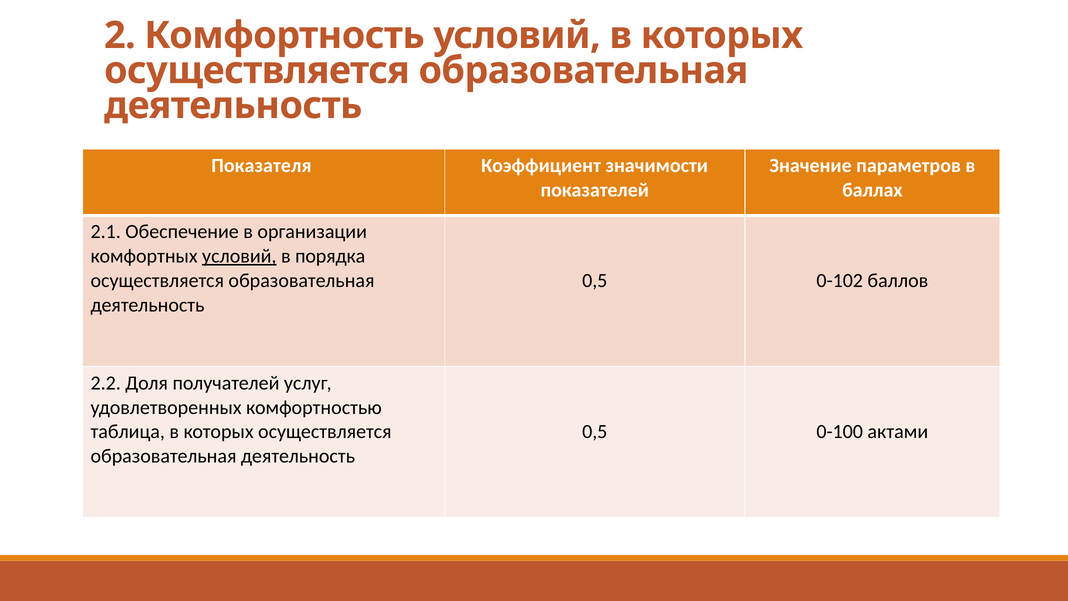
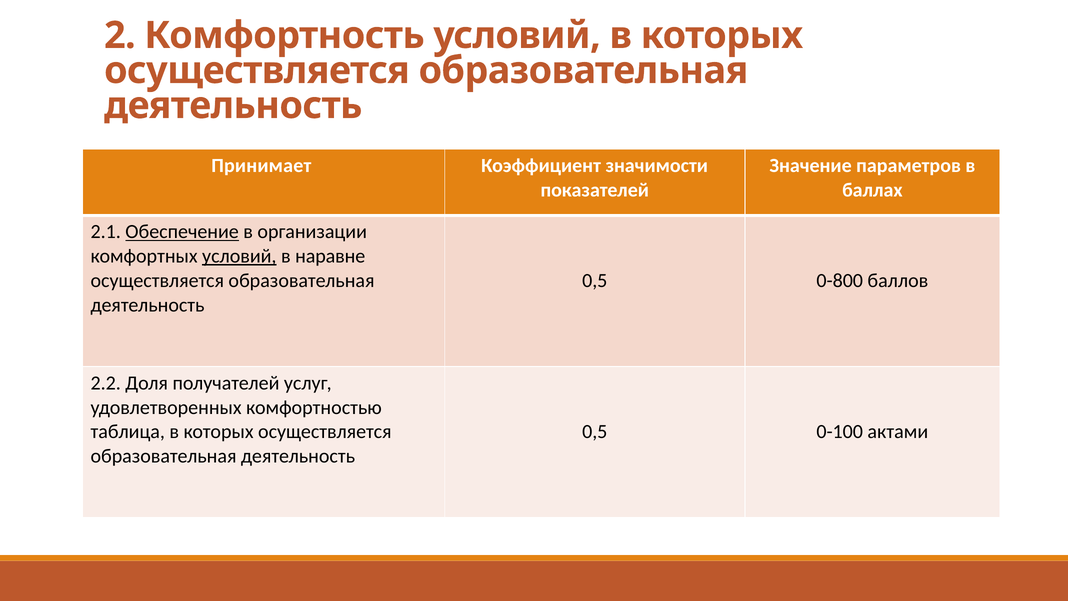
Показателя: Показателя -> Принимает (261, 166)
Обеспечение underline: none -> present (182, 232)
порядка: порядка -> наравне (330, 256)
0-102: 0-102 -> 0-800 (840, 281)
